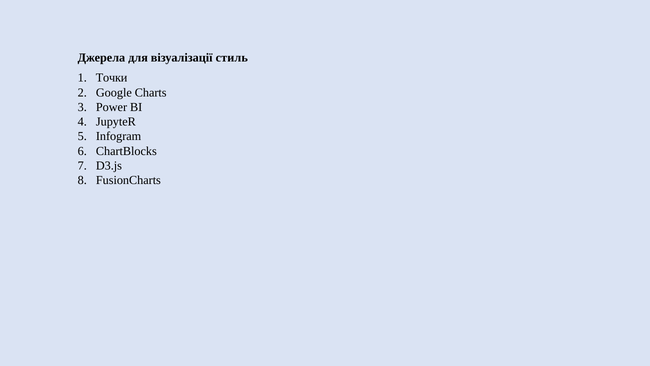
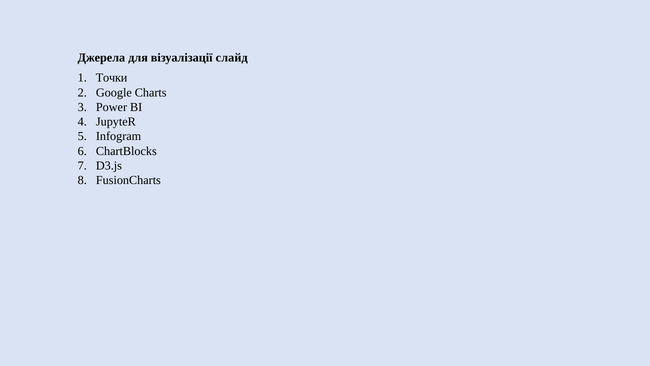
стиль: стиль -> слайд (232, 58)
